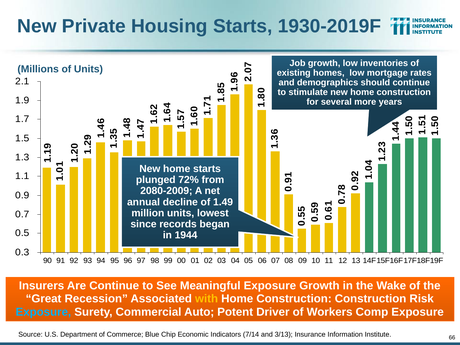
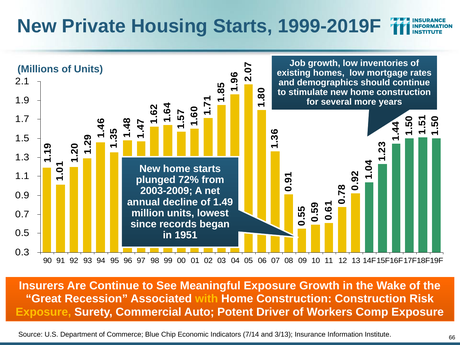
1930-2019F: 1930-2019F -> 1999-2019F (330, 26)
2080-2009: 2080-2009 -> 2003-2009 (166, 191)
1944: 1944 -> 1951 (186, 235)
Exposure colour: light blue -> yellow (43, 312)
